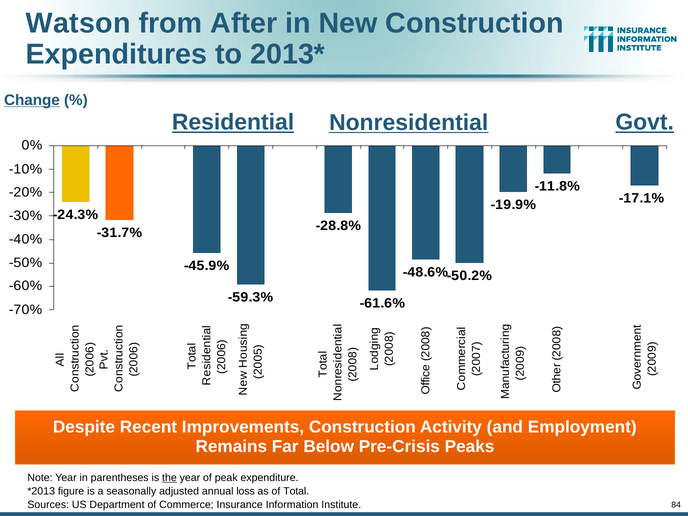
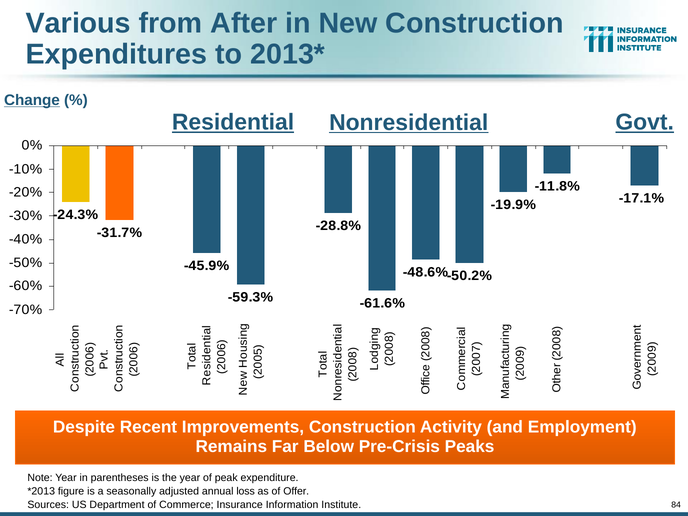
Watson: Watson -> Various (78, 23)
the underline: present -> none (169, 478)
Total: Total -> Offer (296, 491)
